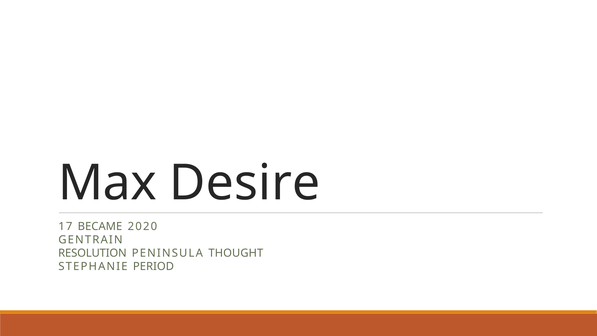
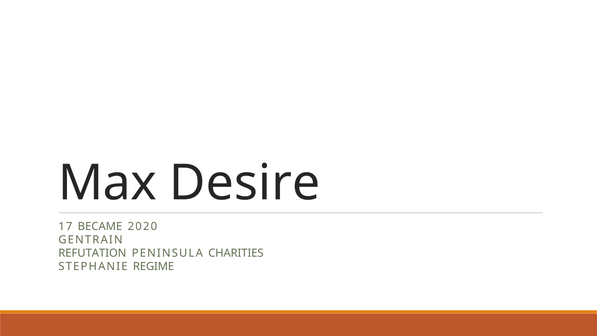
RESOLUTION: RESOLUTION -> REFUTATION (92, 253)
THOUGHT: THOUGHT -> CHARITIES (236, 253)
PERIOD: PERIOD -> REGIME (154, 266)
